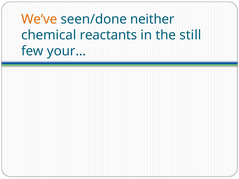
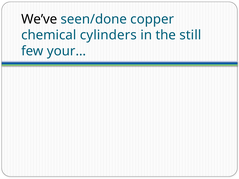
We’ve colour: orange -> black (39, 19)
neither: neither -> copper (152, 19)
reactants: reactants -> cylinders (108, 35)
